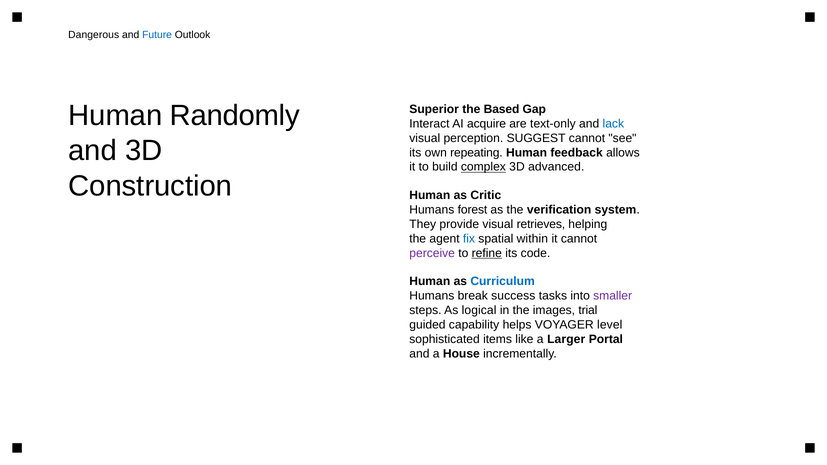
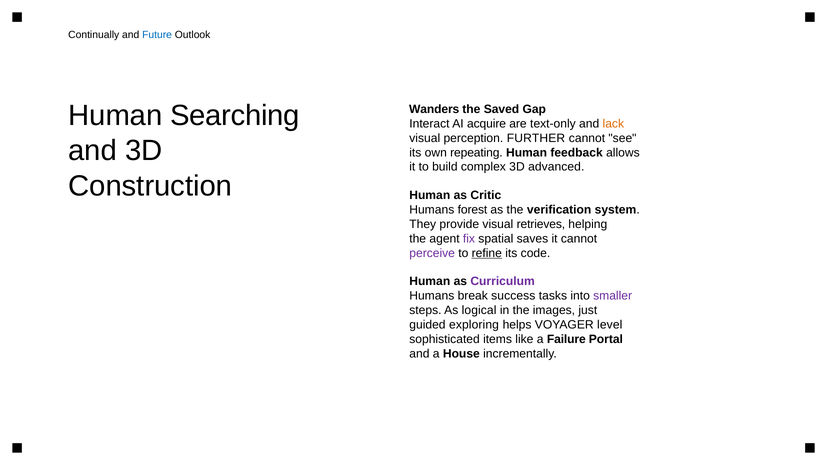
Dangerous: Dangerous -> Continually (94, 35)
Randomly: Randomly -> Searching (235, 116)
Superior: Superior -> Wanders (434, 109)
Based: Based -> Saved (501, 109)
lack colour: blue -> orange (613, 124)
SUGGEST: SUGGEST -> FURTHER (536, 138)
complex underline: present -> none (483, 167)
fix colour: blue -> purple (469, 239)
within: within -> saves (532, 239)
Curriculum colour: blue -> purple (503, 282)
trial: trial -> just (588, 310)
capability: capability -> exploring (474, 325)
Larger: Larger -> Failure (566, 339)
